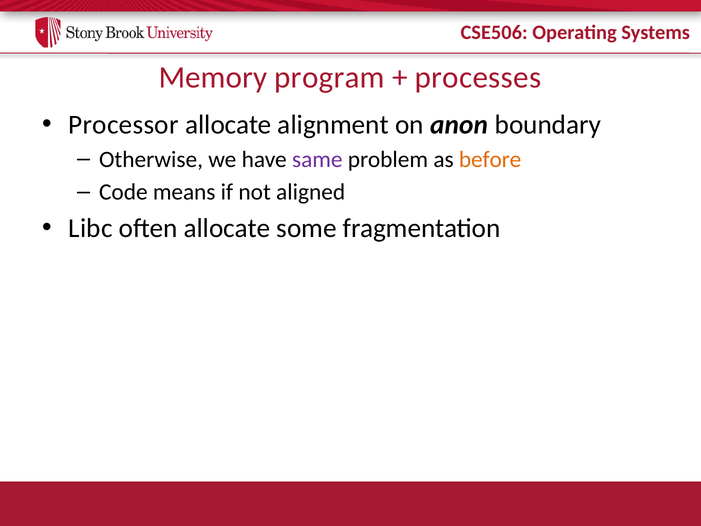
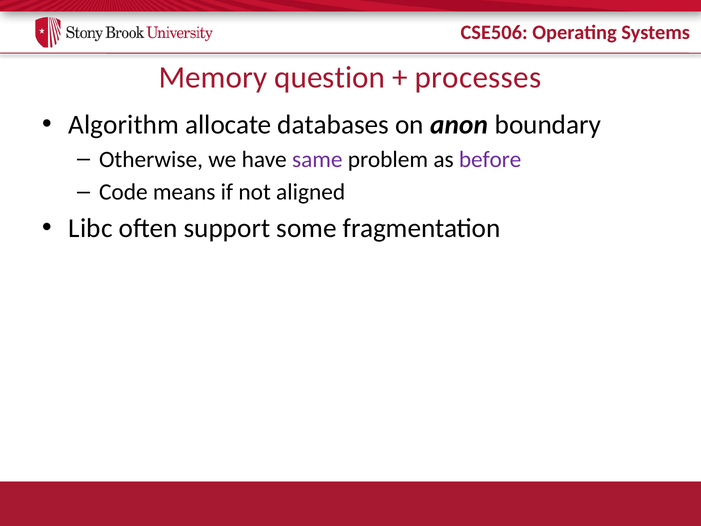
program: program -> question (330, 77)
Processor: Processor -> Algorithm (124, 125)
alignment: alignment -> databases (333, 125)
before colour: orange -> purple (490, 159)
often allocate: allocate -> support (227, 228)
